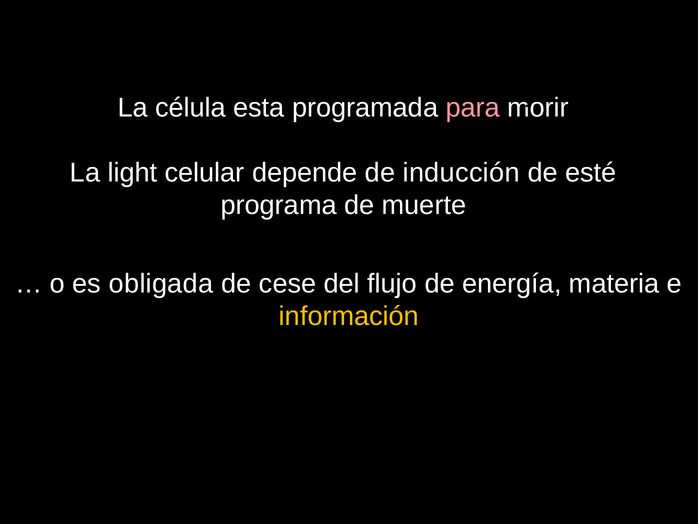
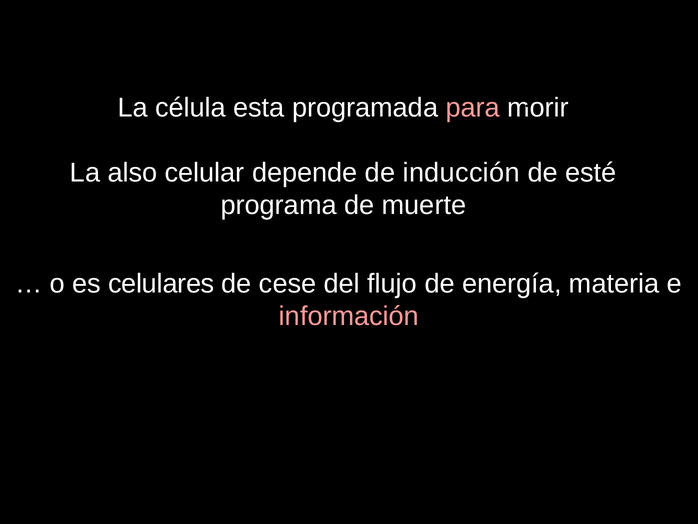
light: light -> also (132, 173)
obligada: obligada -> celulares (161, 283)
información colour: yellow -> pink (349, 316)
